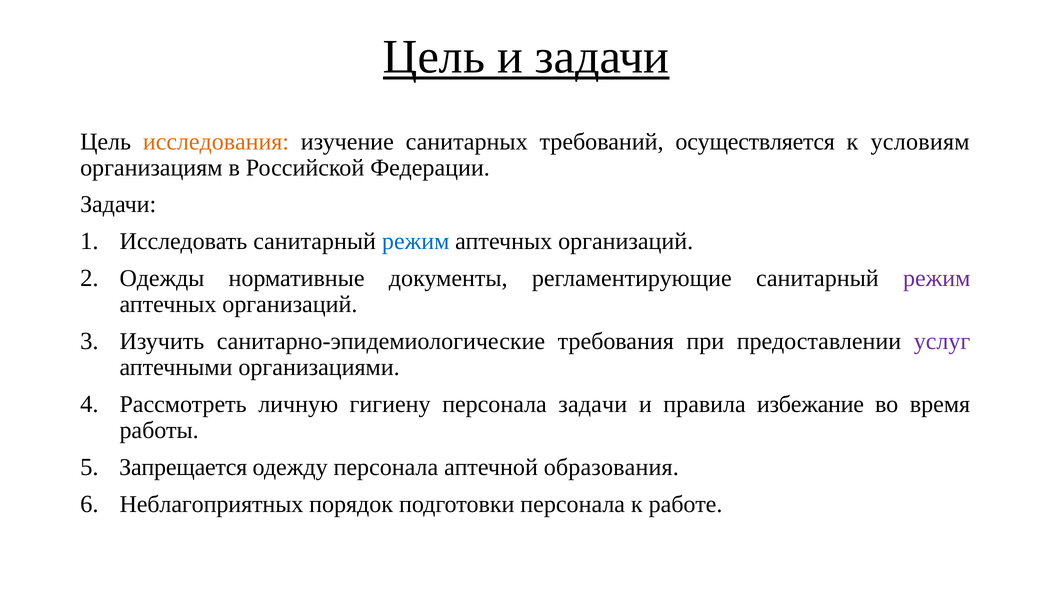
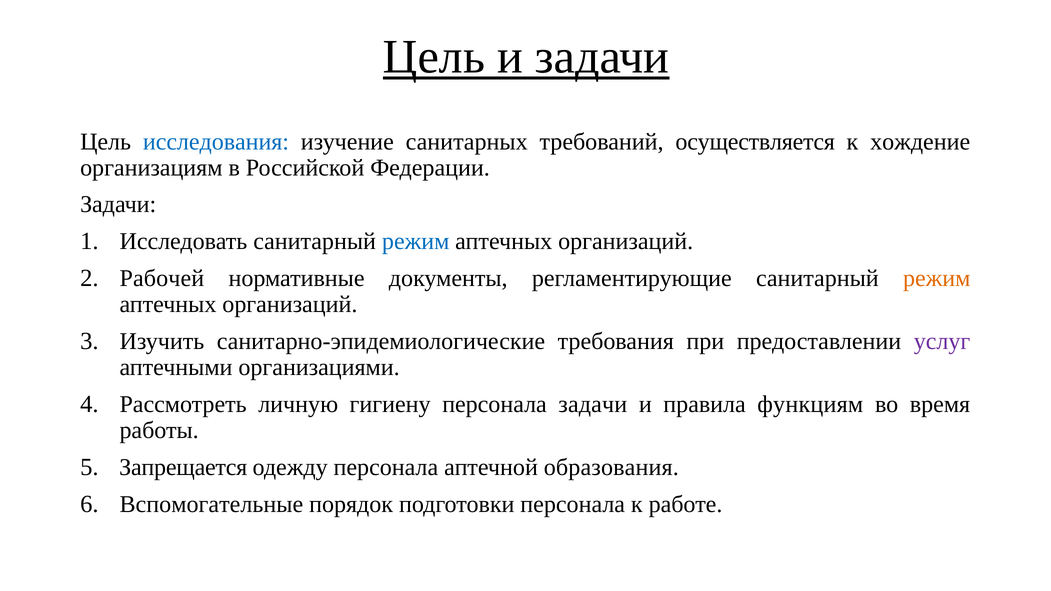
исследования colour: orange -> blue (216, 142)
условиям: условиям -> хождение (920, 142)
Одежды: Одежды -> Рабочей (162, 278)
режим colour: purple -> orange (937, 278)
избежание: избежание -> функциям (810, 404)
Неблагоприятных: Неблагоприятных -> Вспомогательные (211, 504)
